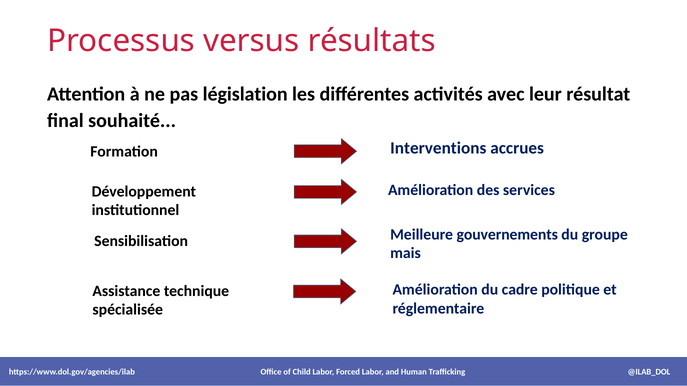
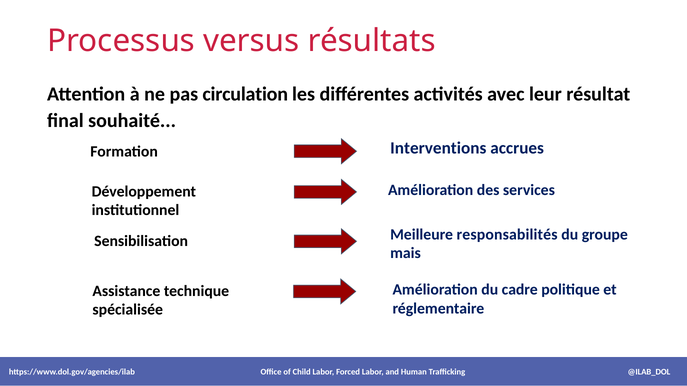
législation: législation -> circulation (245, 94)
gouvernements: gouvernements -> responsabilités (507, 235)
